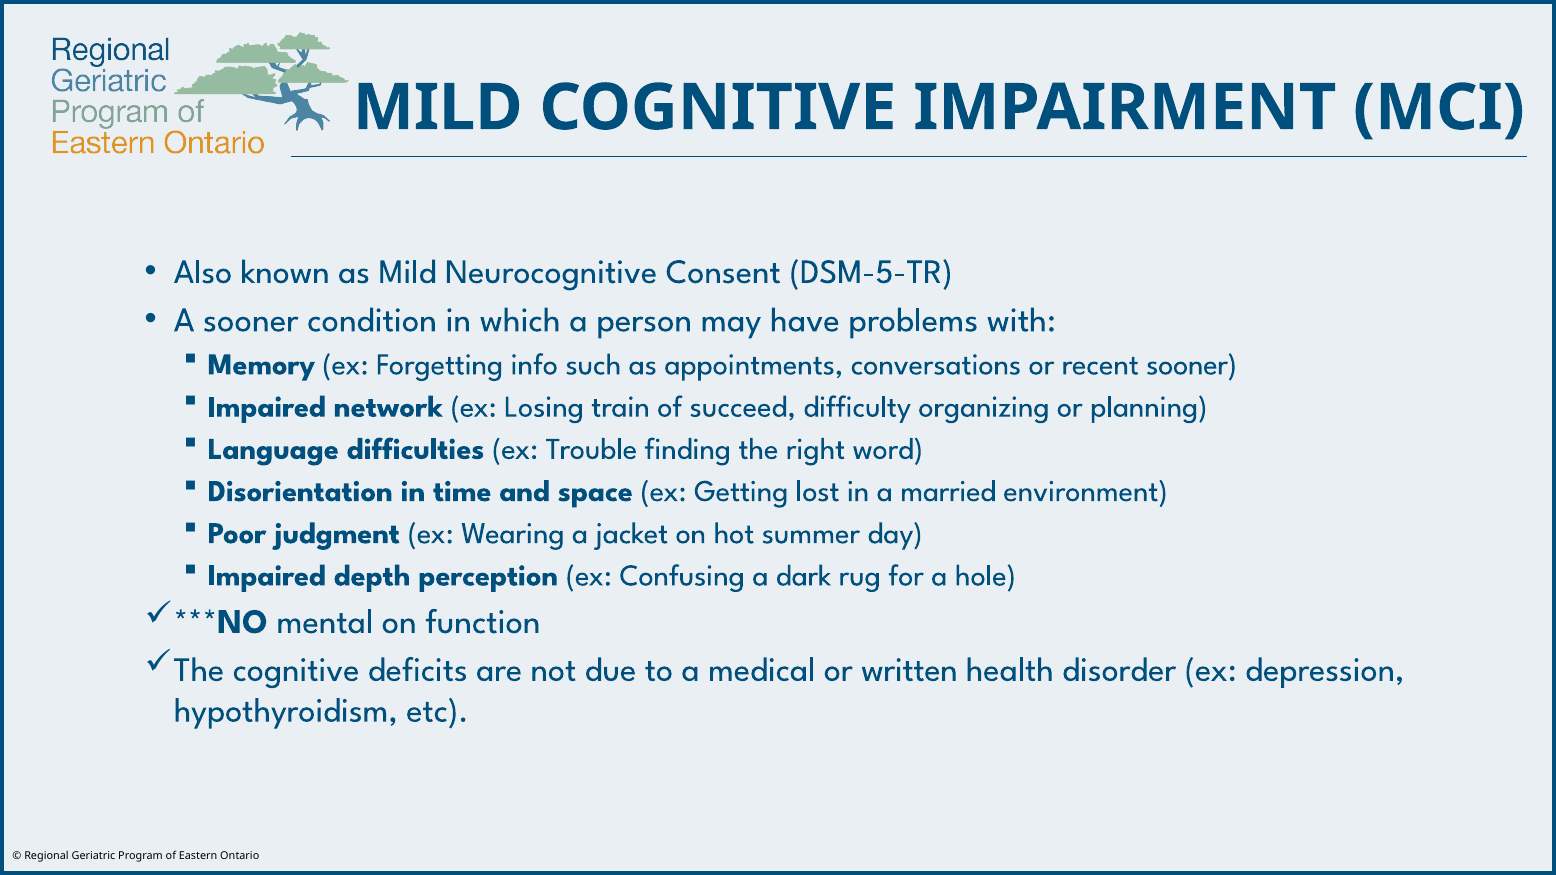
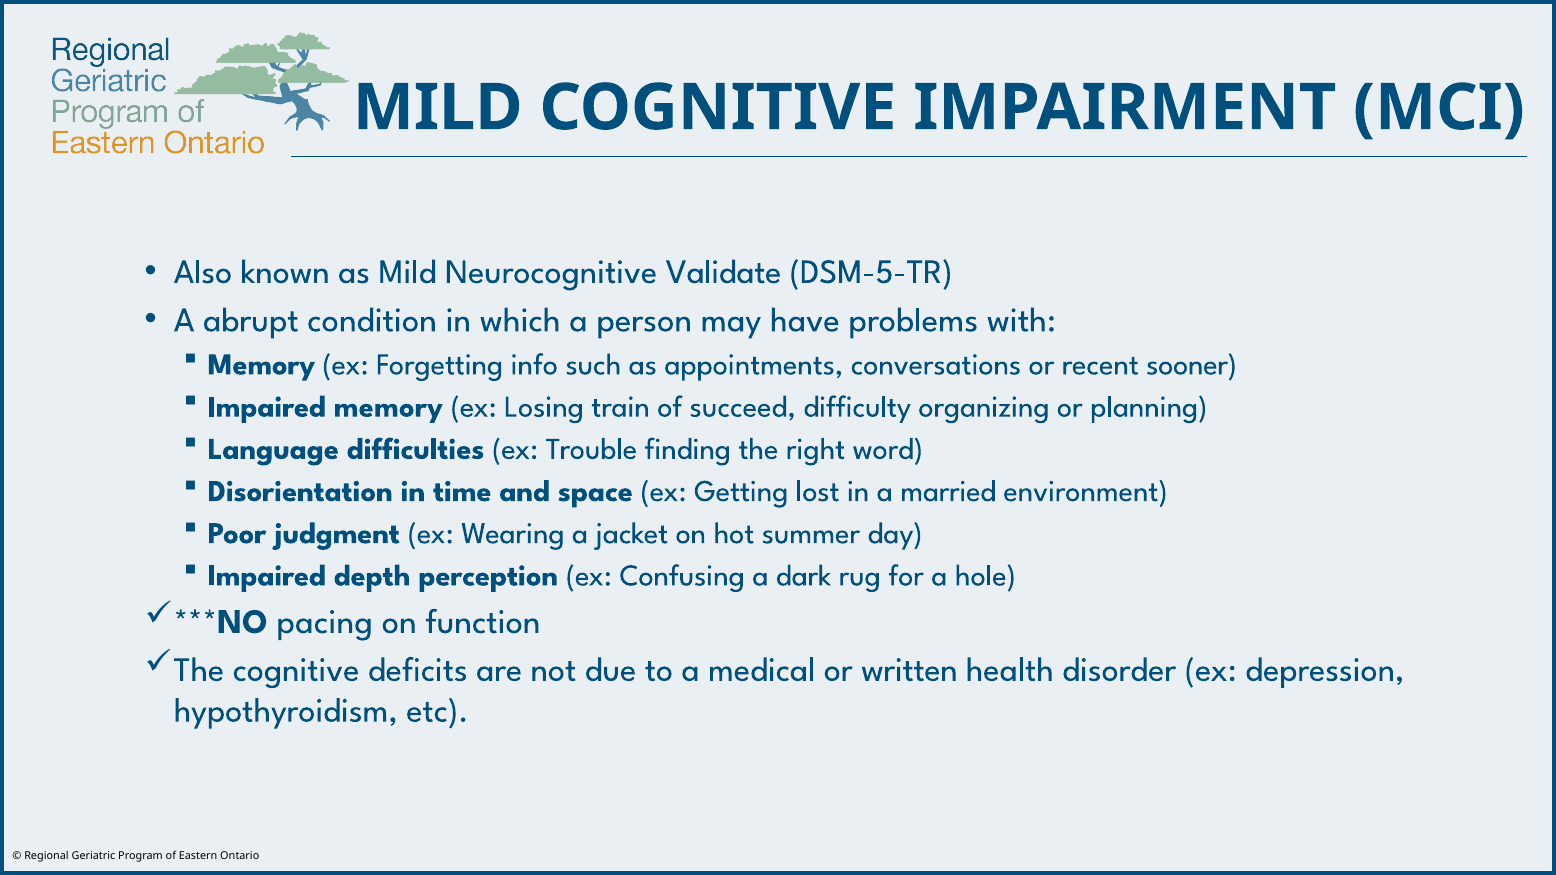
Consent: Consent -> Validate (724, 272)
A sooner: sooner -> abrupt (251, 320)
Impaired network: network -> memory (388, 407)
mental: mental -> pacing (325, 622)
